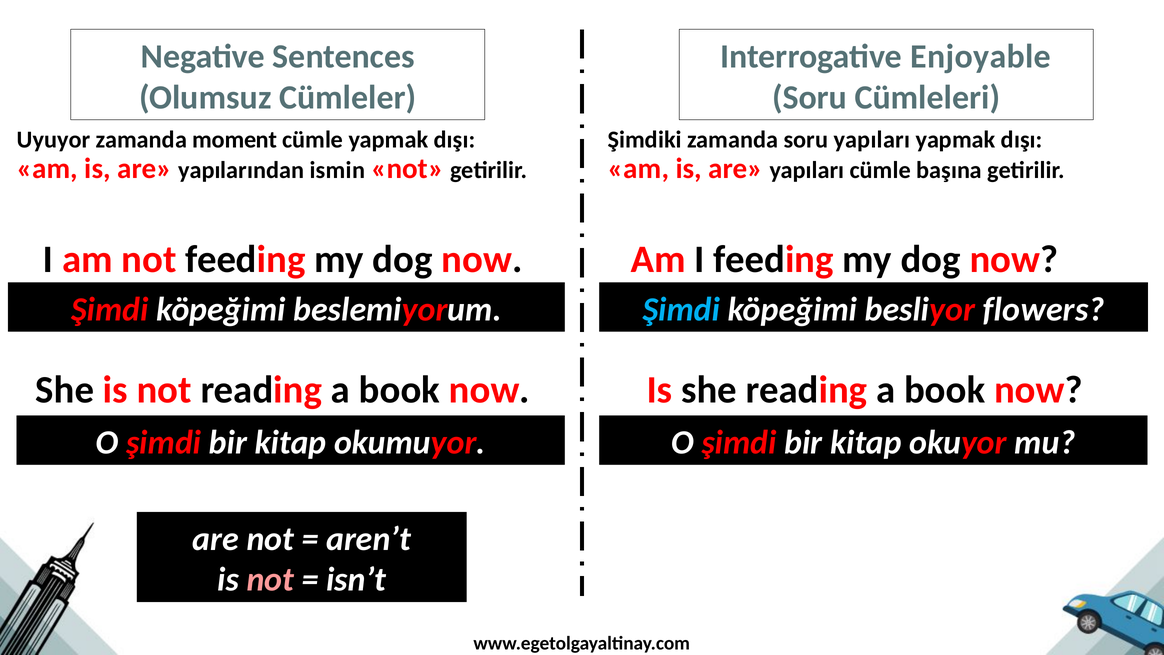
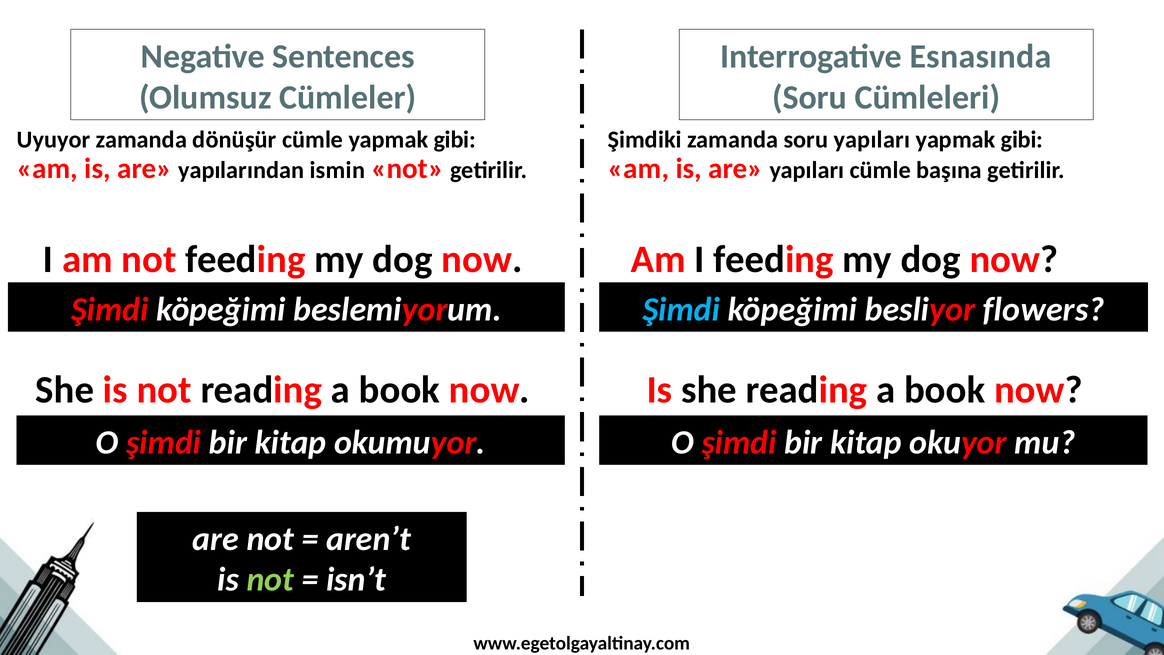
Enjoyable: Enjoyable -> Esnasında (981, 57)
moment: moment -> dönüşür (235, 140)
cümle yapmak dışı: dışı -> gibi (455, 140)
dışı: dışı -> gibi (1022, 140)
not colour: pink -> light green (270, 580)
